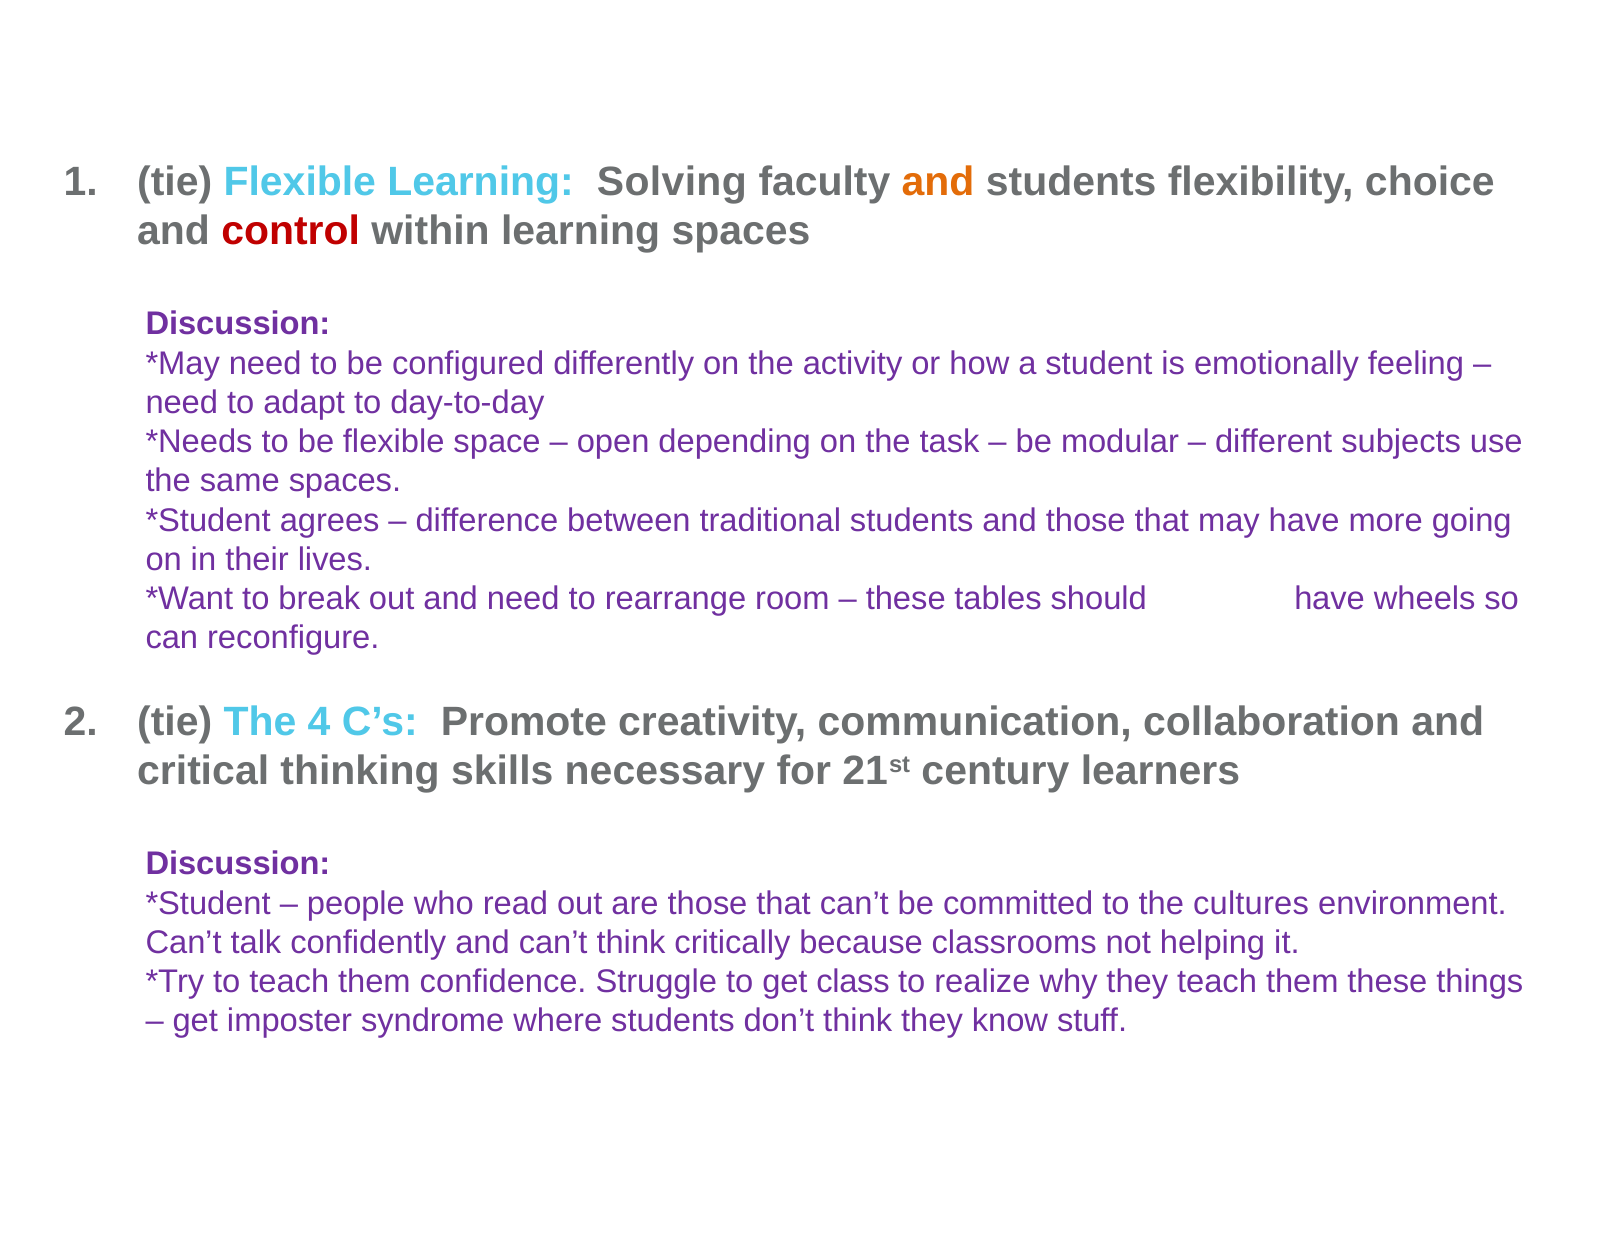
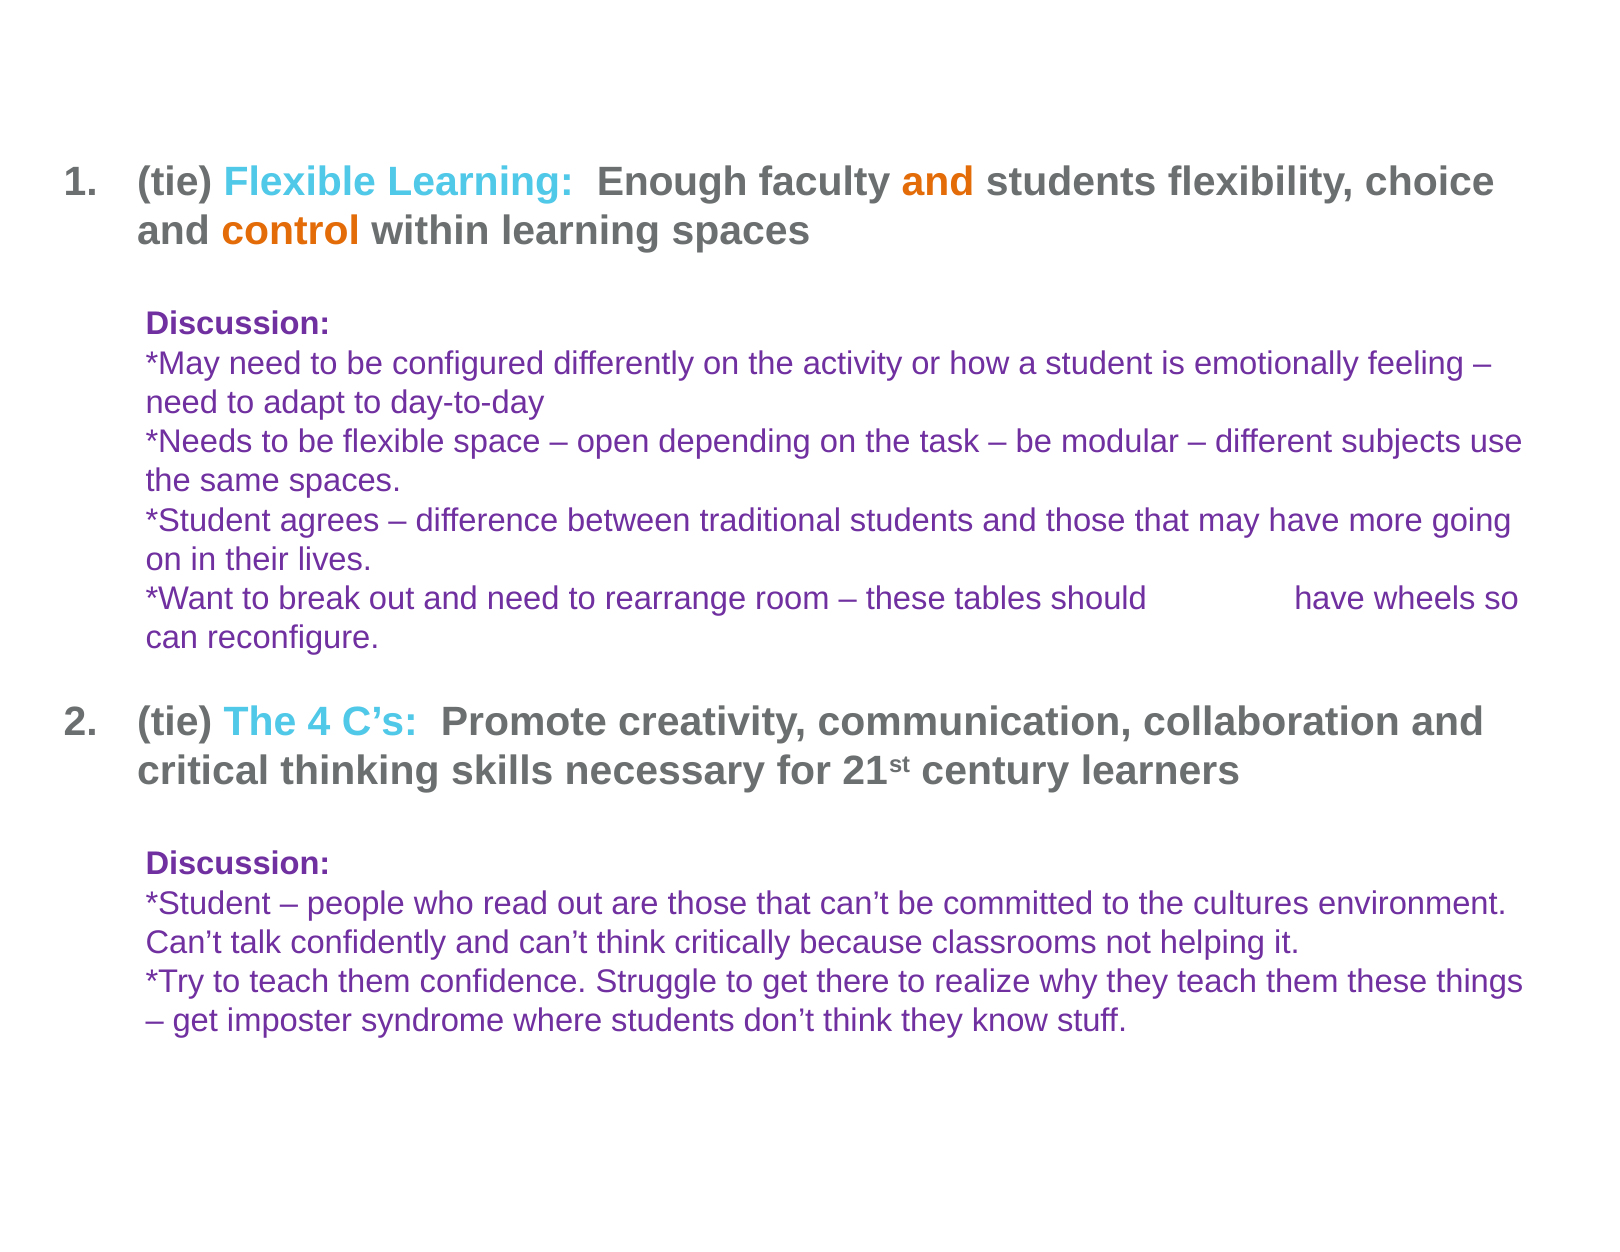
Solving: Solving -> Enough (672, 182)
control colour: red -> orange (291, 231)
class: class -> there (853, 982)
